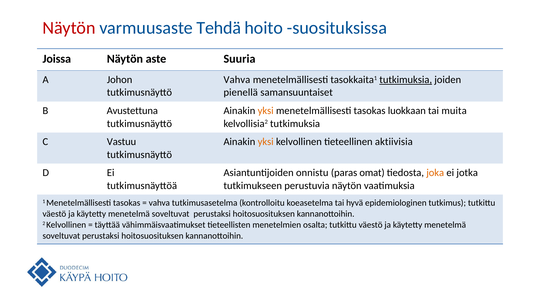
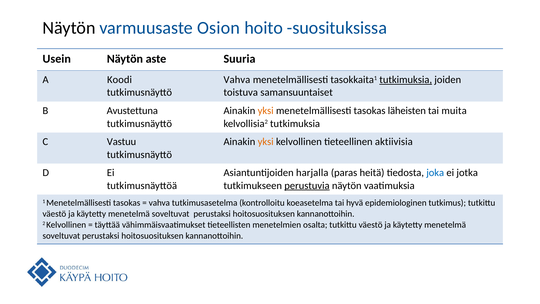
Näytön colour: red -> black (69, 28)
Tehdä: Tehdä -> Osion (219, 28)
Joissa: Joissa -> Usein (57, 59)
Johon: Johon -> Koodi (120, 80)
pienellä: pienellä -> toistuva (241, 92)
luokkaan: luokkaan -> läheisten (407, 111)
onnistu: onnistu -> harjalla (312, 173)
omat: omat -> heitä (372, 173)
joka colour: orange -> blue (435, 173)
perustuvia underline: none -> present (307, 185)
